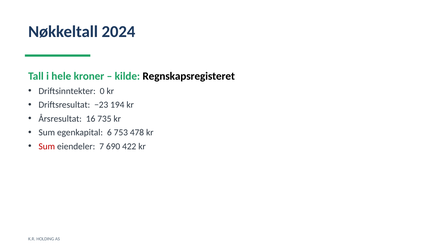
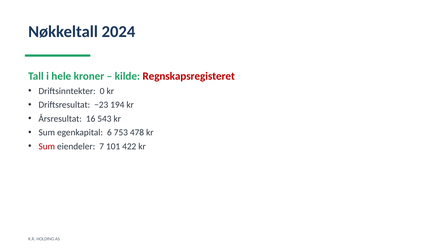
Regnskapsregisteret colour: black -> red (189, 76)
735: 735 -> 543 (104, 119)
690: 690 -> 101 (113, 147)
